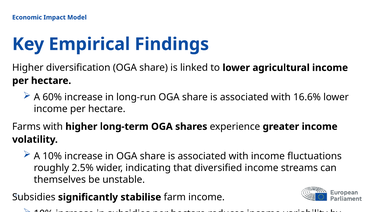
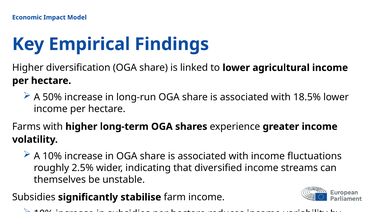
60%: 60% -> 50% (52, 97)
16.6%: 16.6% -> 18.5% (307, 97)
